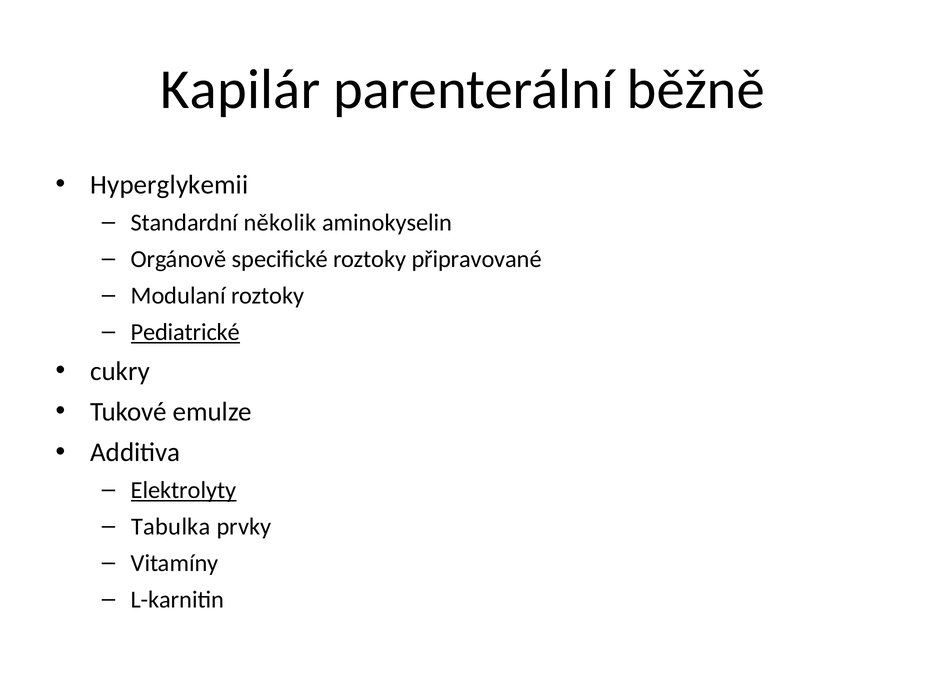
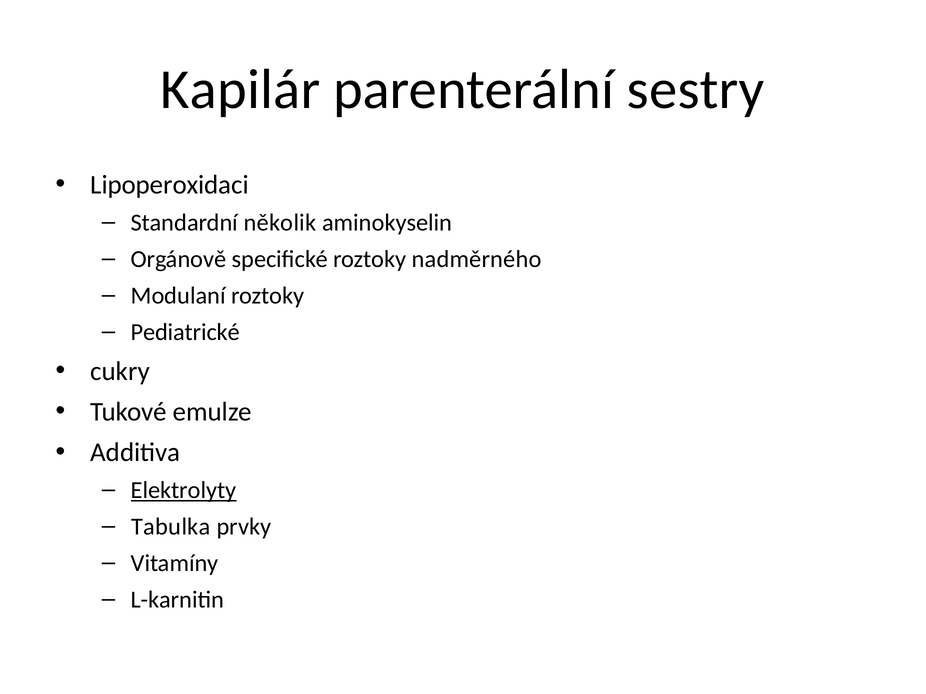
běžně: běžně -> sestry (696, 90)
Hyperglykemii: Hyperglykemii -> Lipoperoxidaci (169, 185)
připravované: připravované -> nadměrného (477, 259)
Pediatrické underline: present -> none (185, 332)
